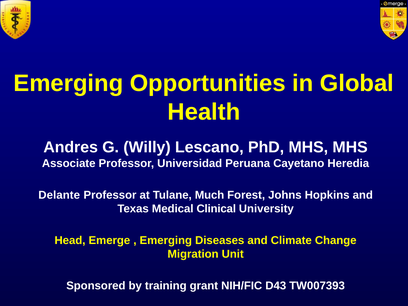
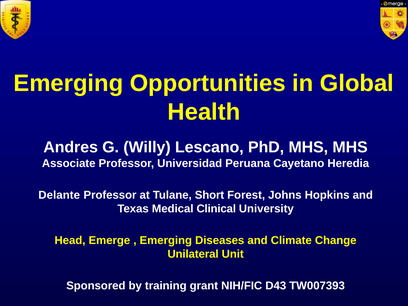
Much: Much -> Short (210, 195)
Migration: Migration -> Unilateral (193, 254)
